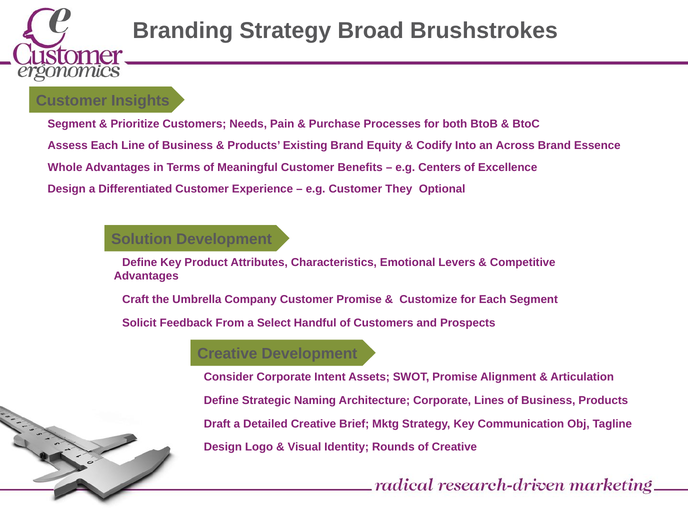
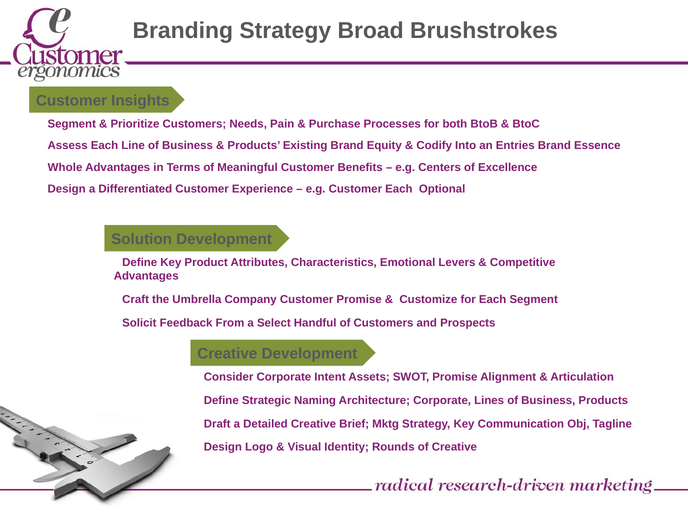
Across: Across -> Entries (515, 146)
Customer They: They -> Each (399, 189)
